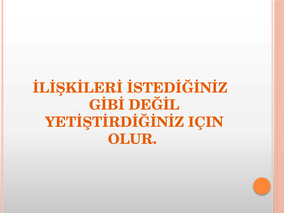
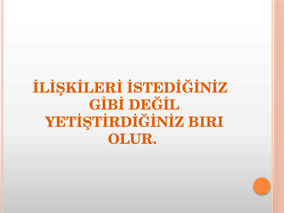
IÇIN: IÇIN -> BIRI (206, 122)
